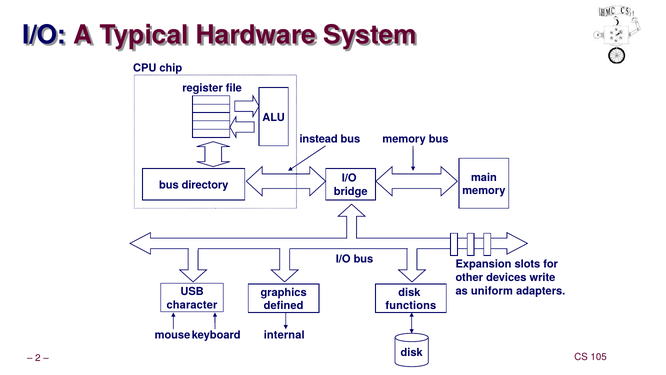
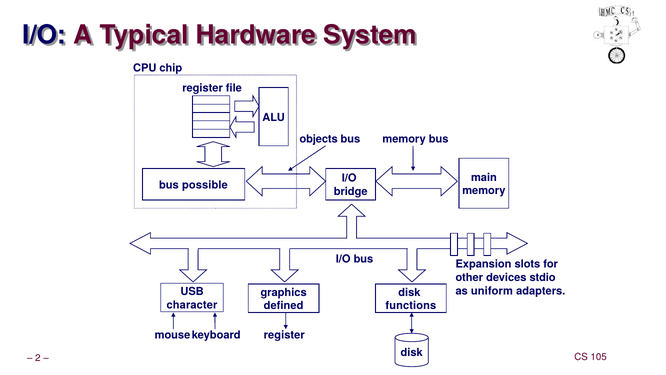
instead: instead -> objects (319, 139)
directory: directory -> possible (205, 185)
write: write -> stdio (543, 277)
internal: internal -> register (284, 335)
